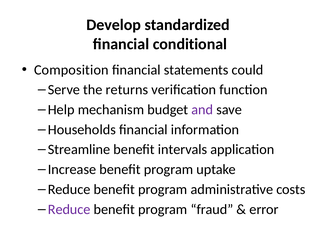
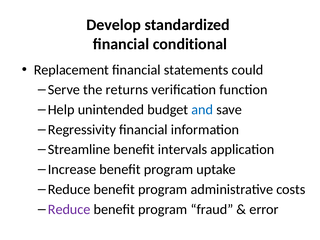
Composition: Composition -> Replacement (71, 70)
mechanism: mechanism -> unintended (111, 110)
and colour: purple -> blue (202, 110)
Households: Households -> Regressivity (82, 130)
